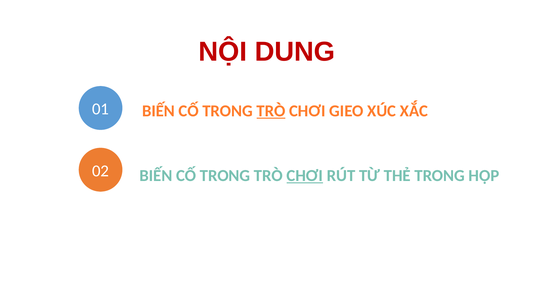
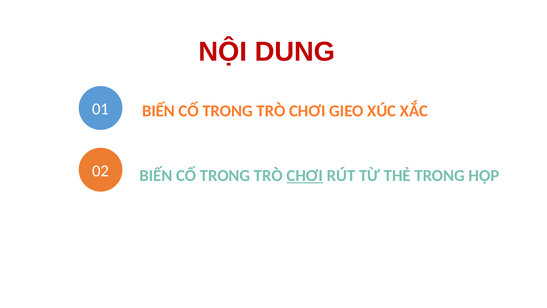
TRÒ underline: present -> none (271, 111)
